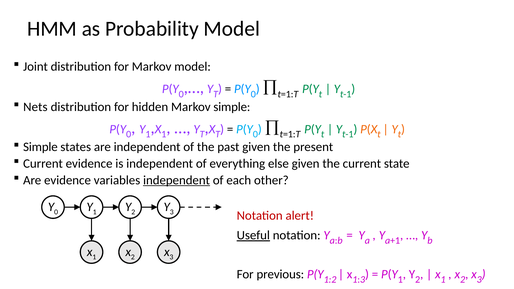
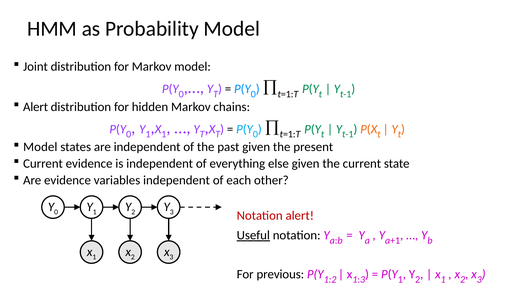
Nets: Nets -> Alert (36, 107)
Markov simple: simple -> chains (232, 107)
Simple: Simple -> Model (40, 147)
independent underline: present -> none (177, 180)
